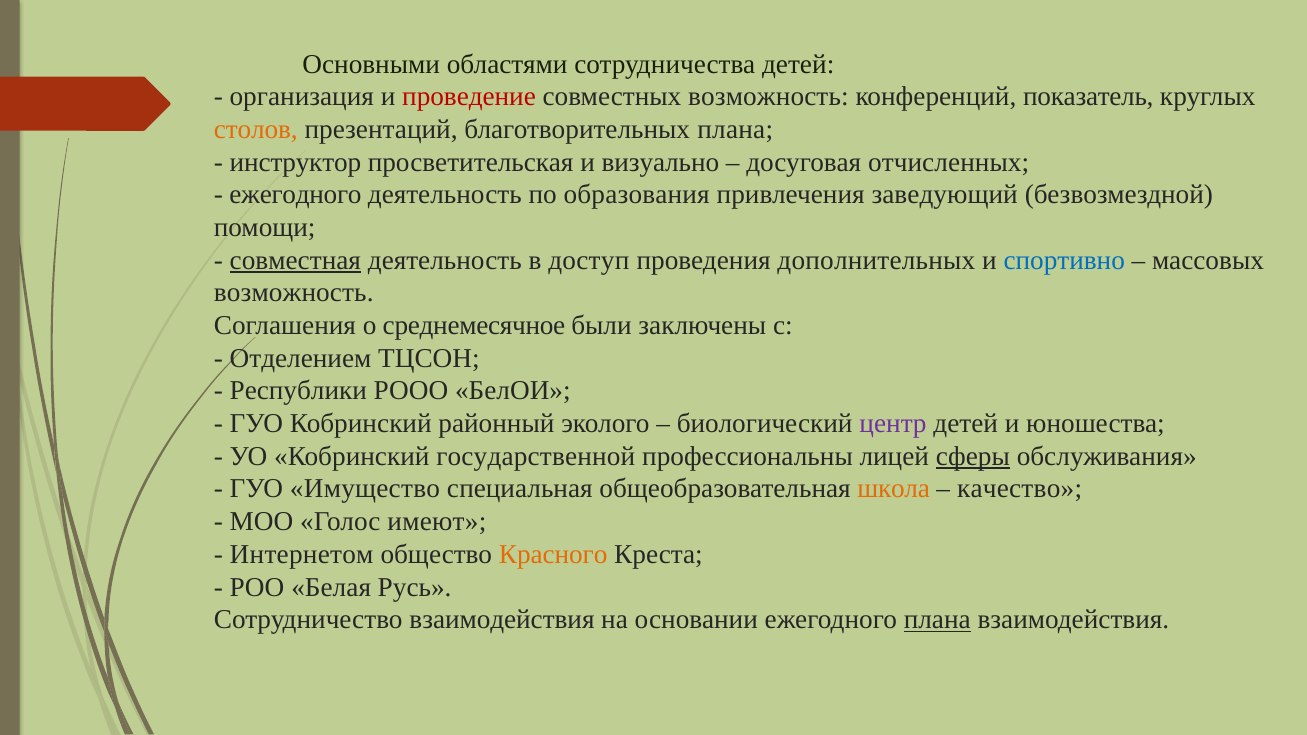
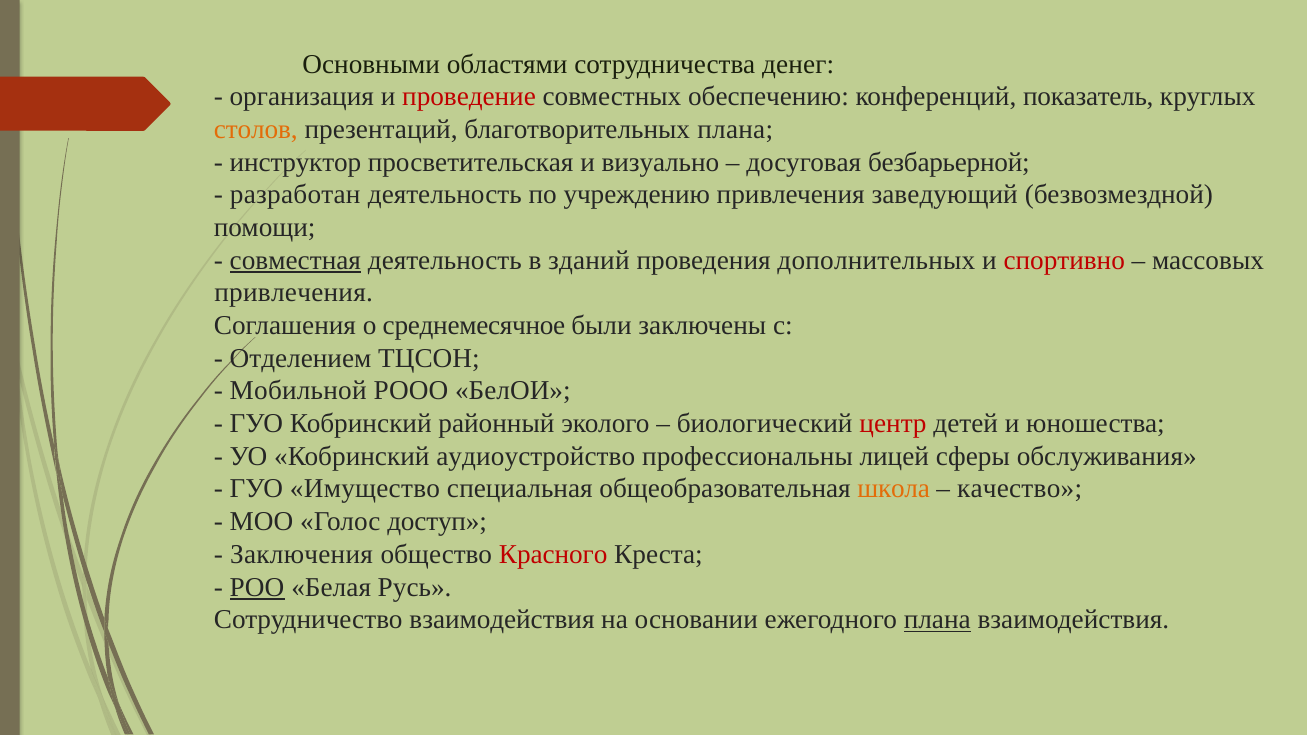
сотрудничества детей: детей -> денег (798, 64)
совместных возможность: возможность -> обеспечению (768, 97)
отчисленных: отчисленных -> безбарьерной (949, 162)
ежегодного: ежегодного -> разработан (295, 195)
образования: образования -> учреждению (637, 195)
доступ: доступ -> зданий (589, 260)
спортивно colour: blue -> red (1064, 260)
возможность: возможность -> привлечения (294, 293)
Республики: Республики -> Мобильной (298, 391)
центр colour: purple -> red (893, 424)
государственной: государственной -> аудиоустройство (536, 456)
сферы underline: present -> none (973, 456)
имеют: имеют -> доступ (437, 522)
Интернетом: Интернетом -> Заключения (302, 554)
Красного colour: orange -> red (553, 554)
РОО underline: none -> present (257, 587)
